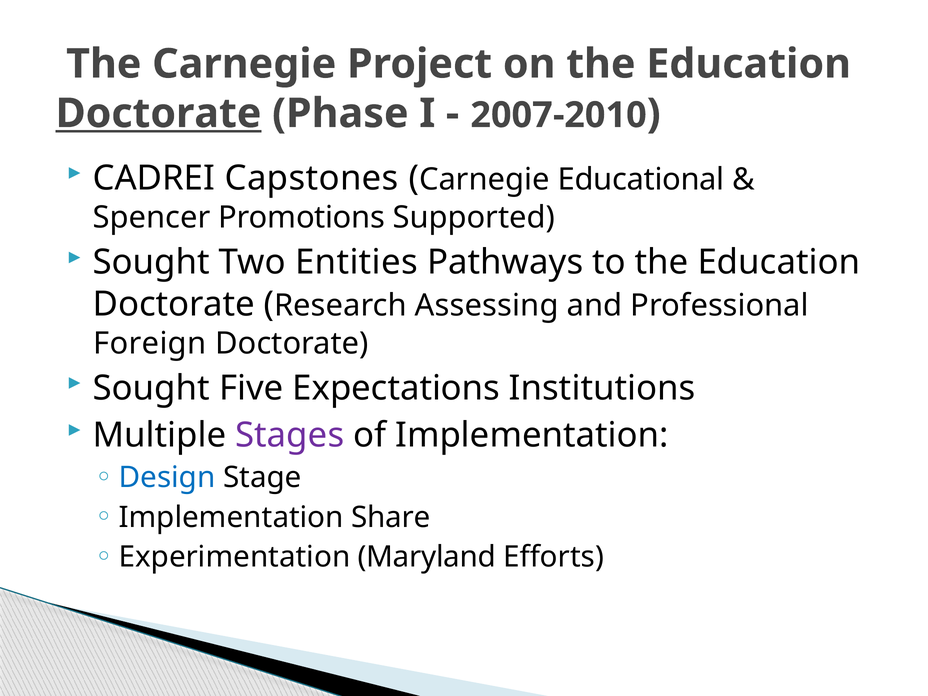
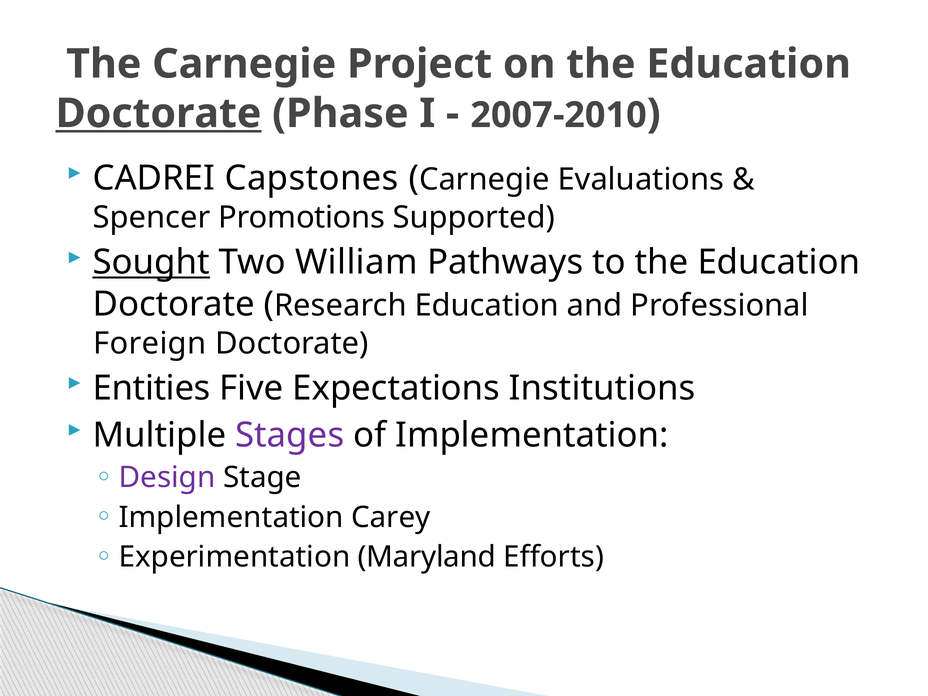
Educational: Educational -> Evaluations (641, 180)
Sought underline: none -> present (151, 262)
Entities: Entities -> William (356, 262)
Research Assessing: Assessing -> Education (487, 305)
Sought: Sought -> Entities (152, 388)
Design colour: blue -> purple (167, 478)
Share: Share -> Carey (391, 517)
